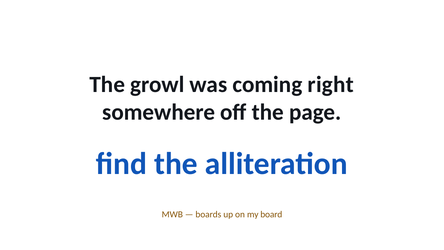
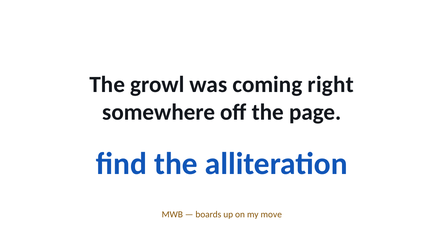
board: board -> move (271, 214)
